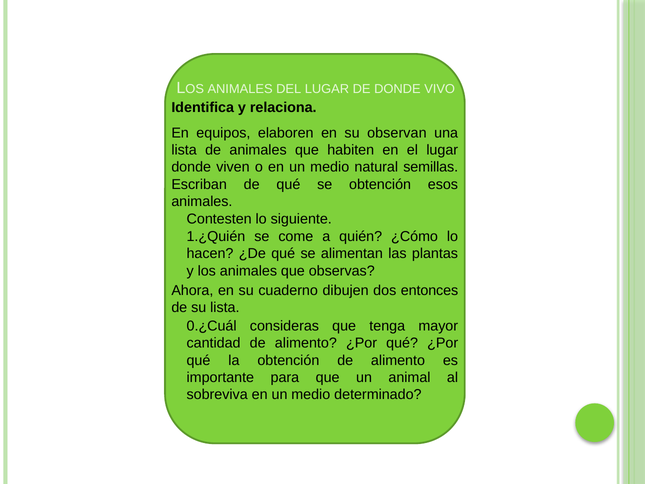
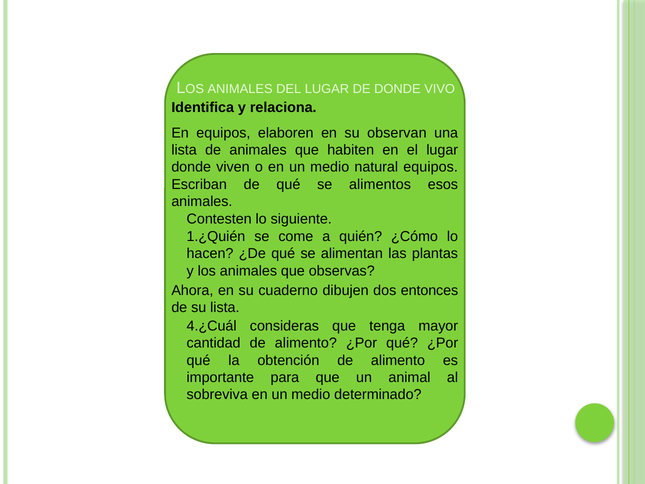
natural semillas: semillas -> equipos (431, 167)
se obtención: obtención -> alimentos (380, 184)
0.¿Cuál: 0.¿Cuál -> 4.¿Cuál (212, 326)
